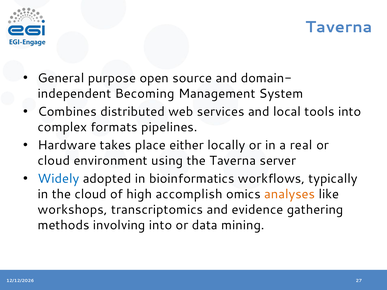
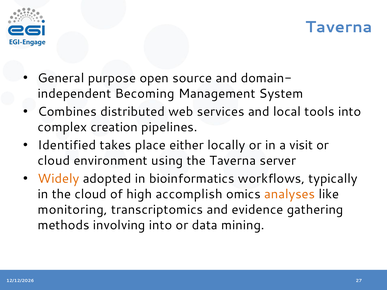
formats: formats -> creation (114, 127)
Hardware: Hardware -> Identified (67, 145)
real: real -> visit (301, 145)
Widely colour: blue -> orange (58, 179)
workshops: workshops -> monitoring (73, 210)
